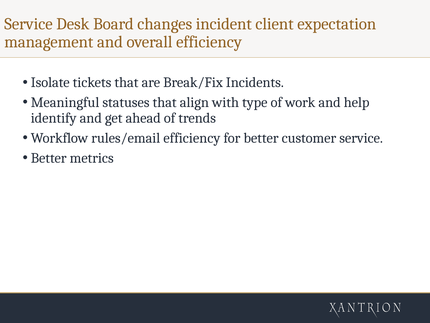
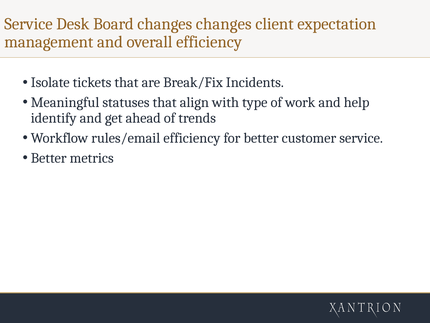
changes incident: incident -> changes (224, 24)
